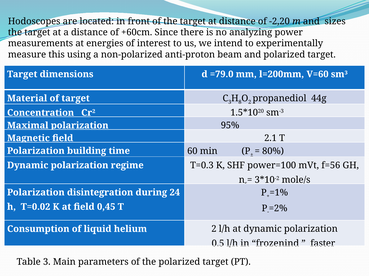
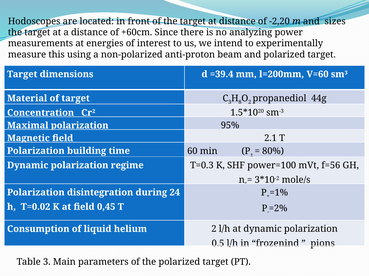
=79.0: =79.0 -> =39.4 (222, 74)
faster: faster -> pions (323, 244)
